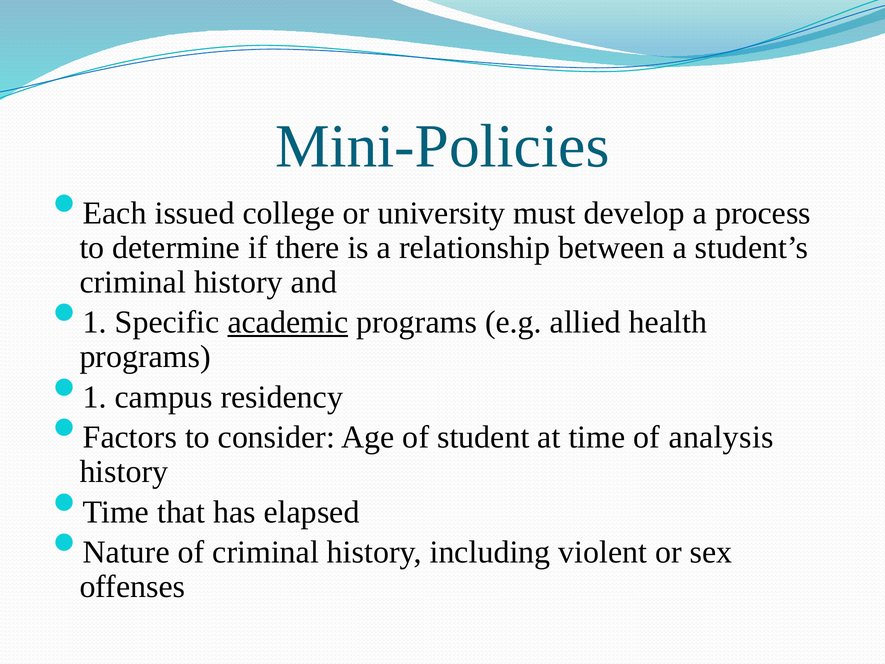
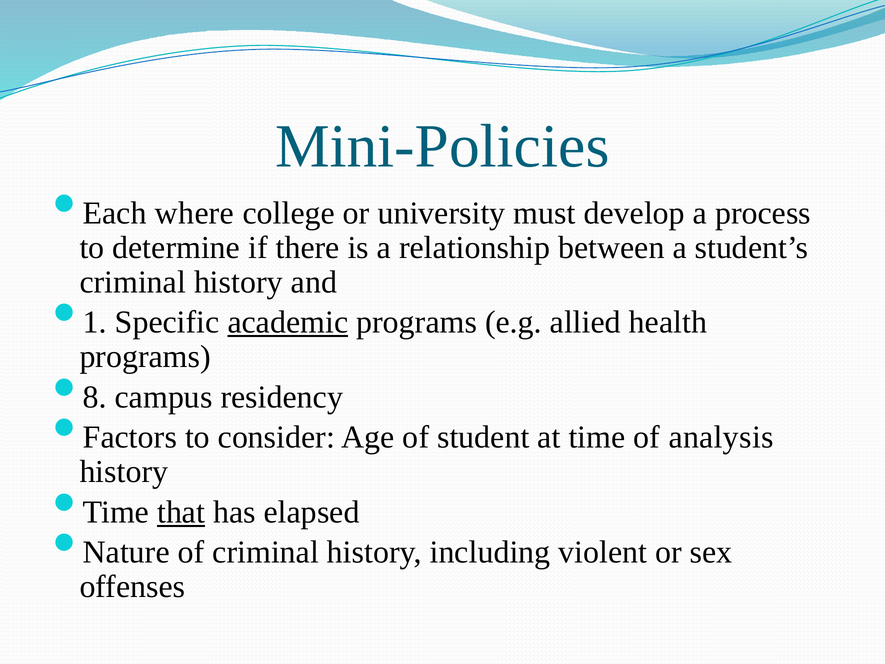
issued: issued -> where (194, 213)
1: 1 -> 8 (95, 397)
that underline: none -> present (181, 512)
